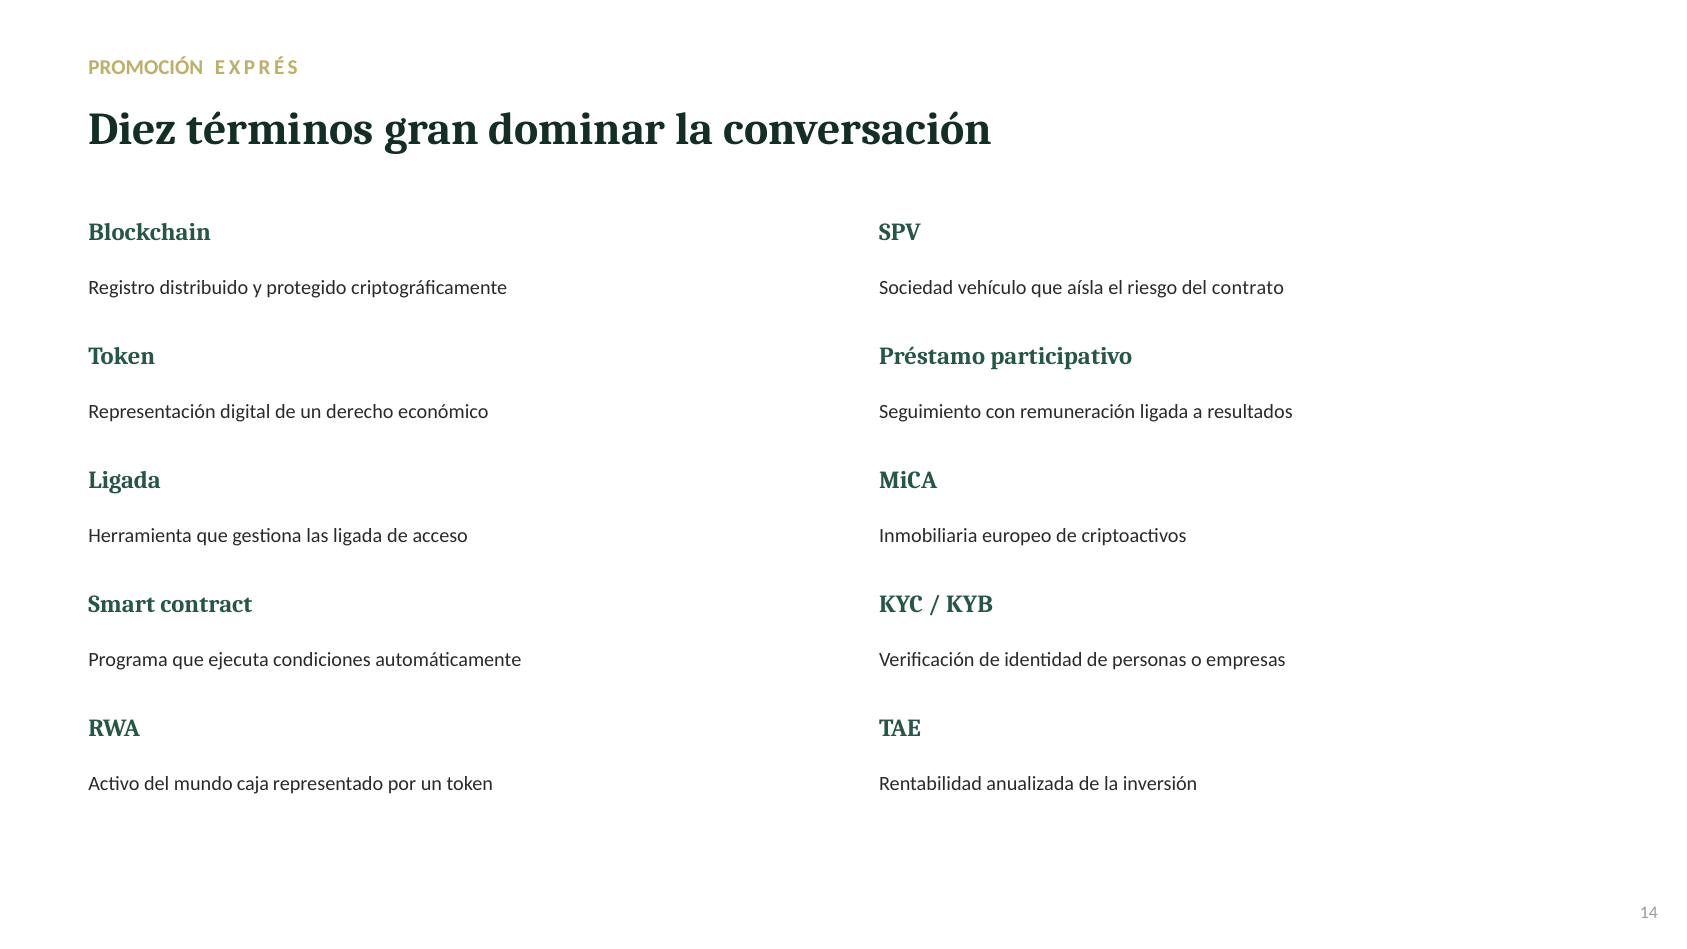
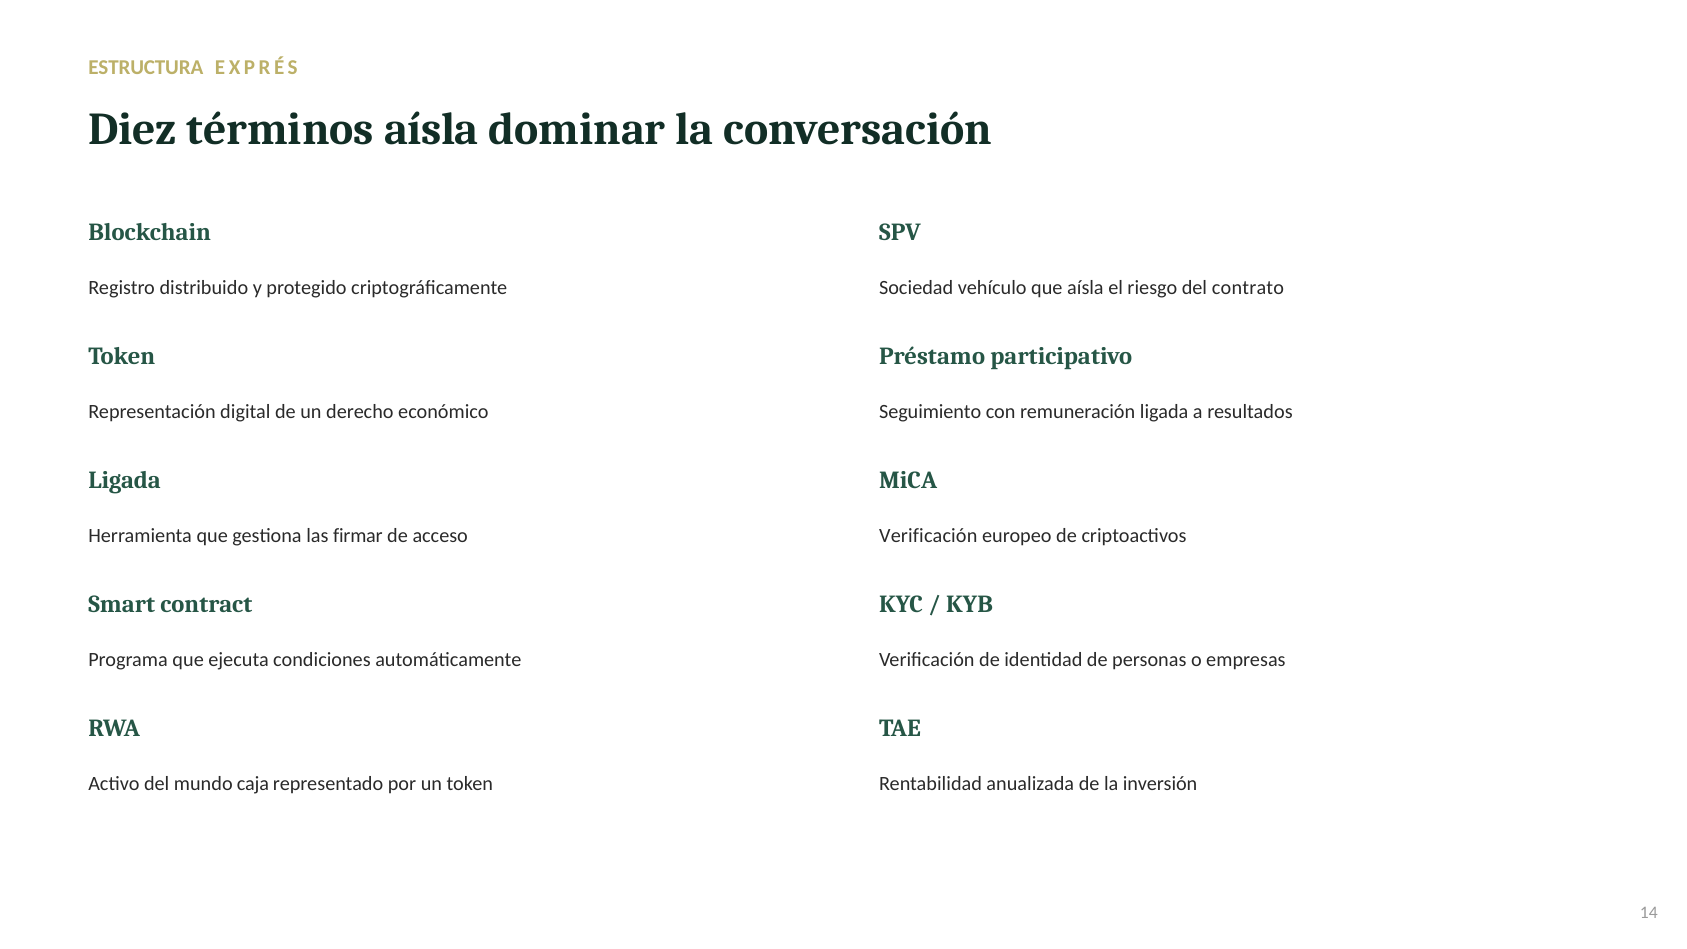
PROMOCIÓN: PROMOCIÓN -> ESTRUCTURA (146, 68)
términos gran: gran -> aísla (432, 130)
las ligada: ligada -> firmar (358, 536)
Inmobiliaria: Inmobiliaria -> Verificación (928, 536)
